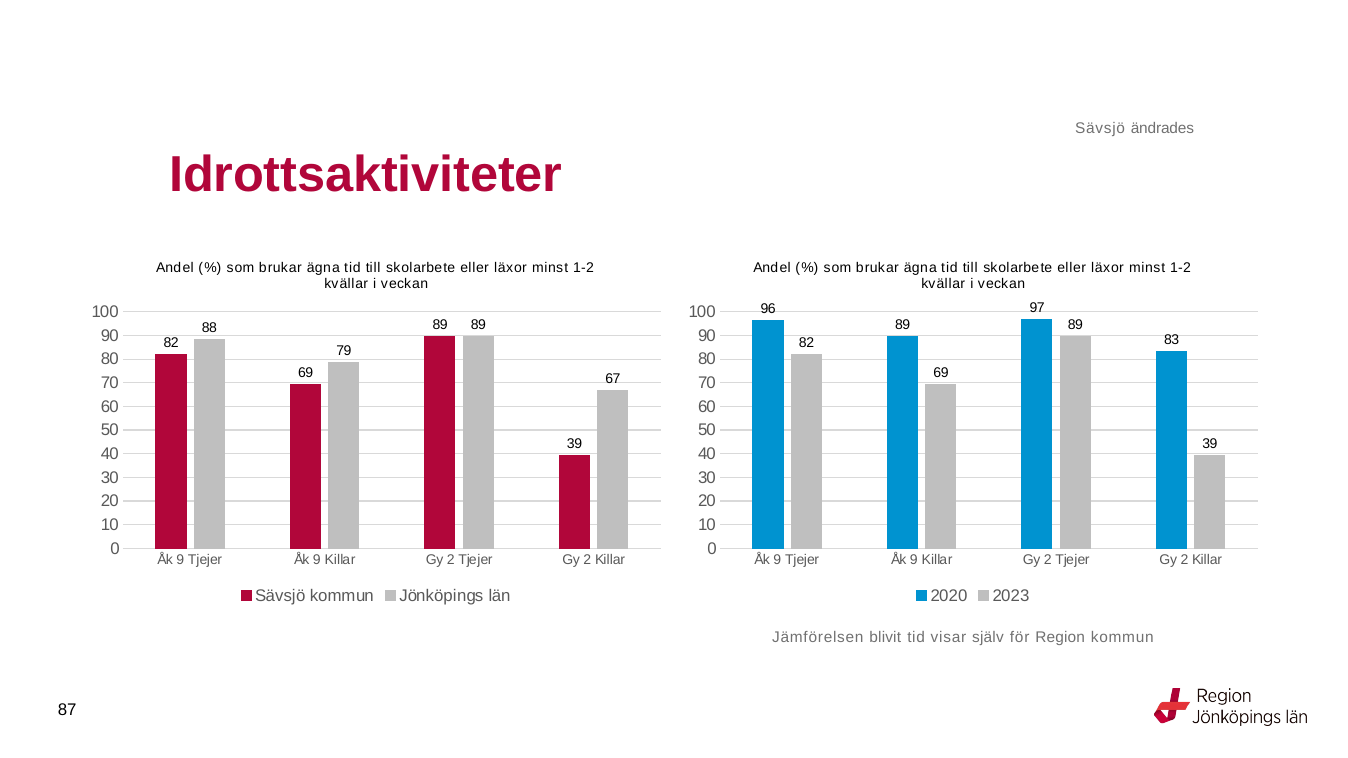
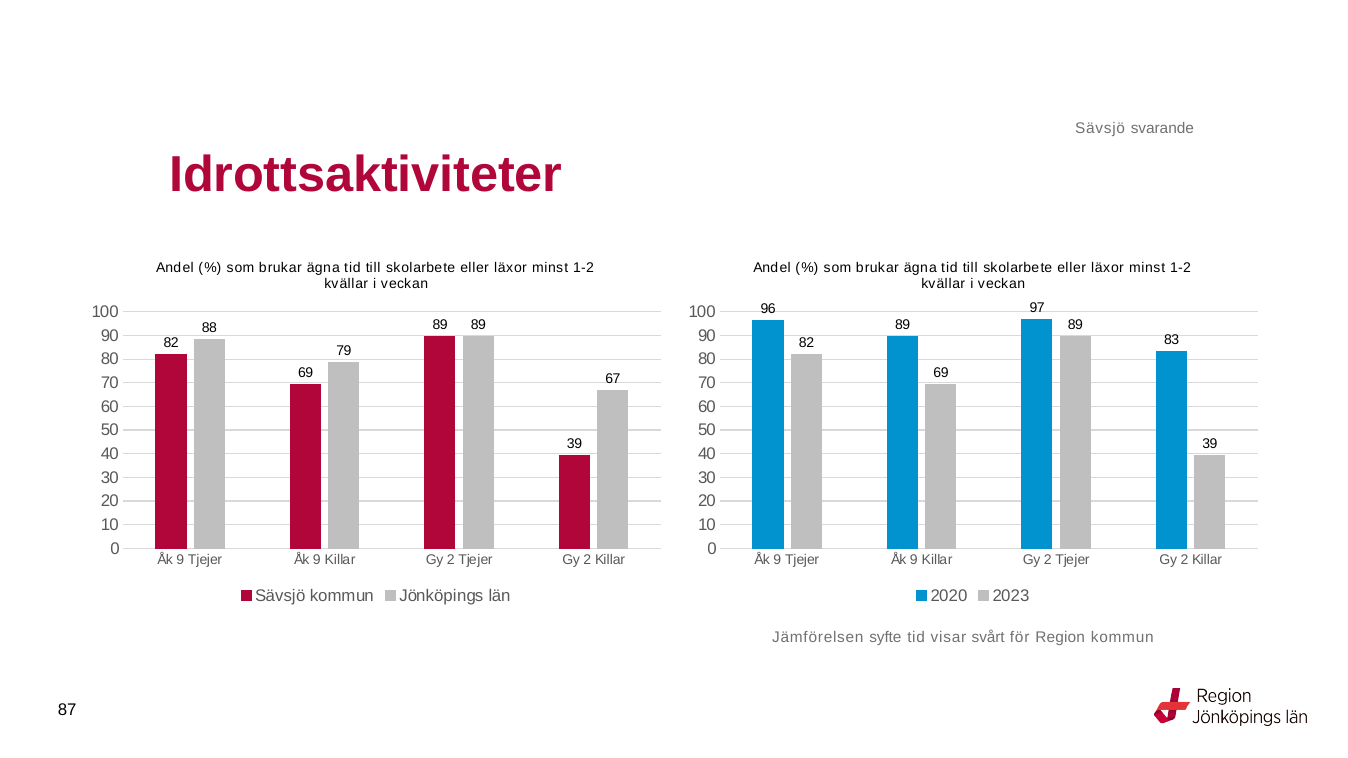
ändrades: ändrades -> svarande (1162, 128)
blivit: blivit -> syfte (885, 637)
själv: själv -> svårt (988, 637)
